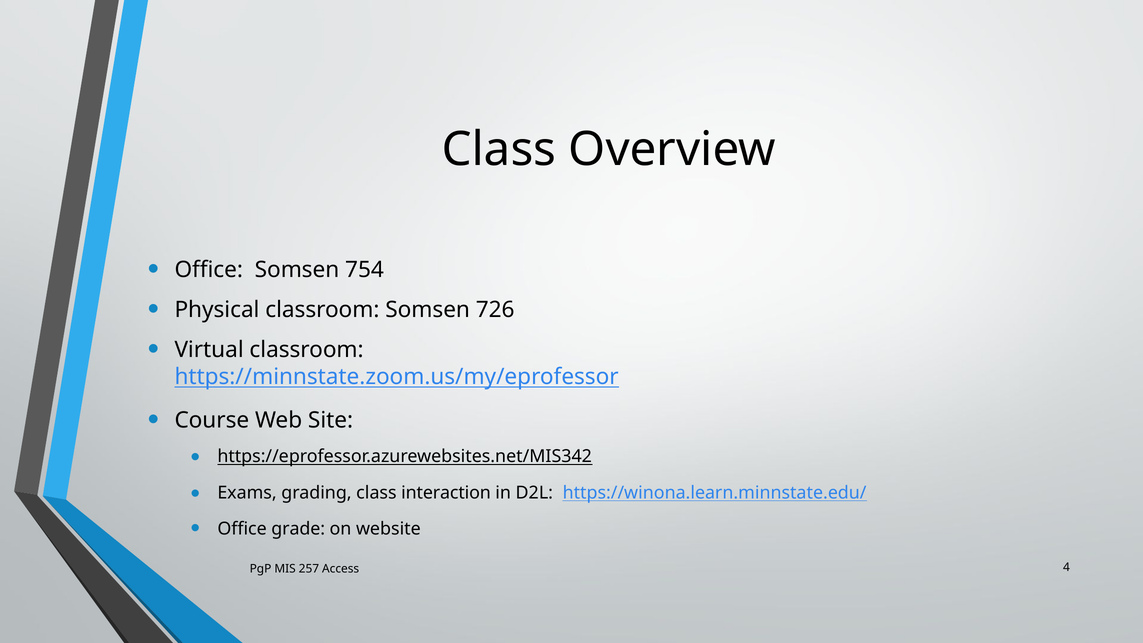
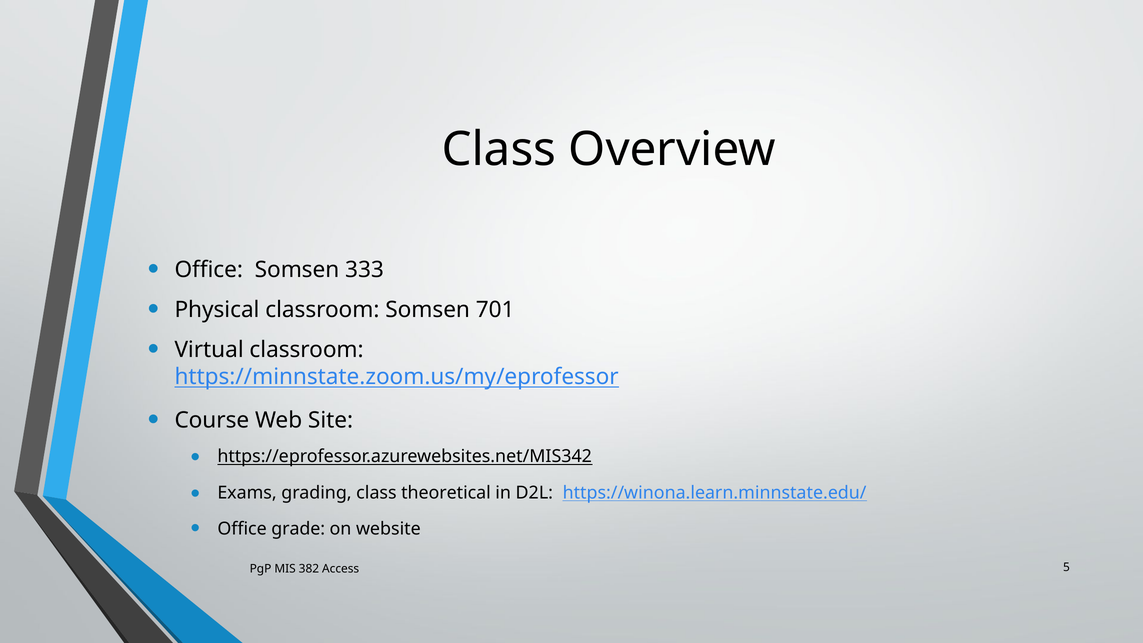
754: 754 -> 333 (364, 270)
726: 726 -> 701 (495, 310)
interaction: interaction -> theoretical (446, 493)
257: 257 -> 382 (309, 569)
4: 4 -> 5 (1067, 567)
